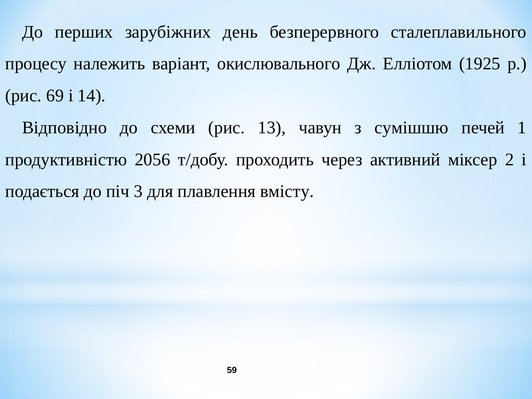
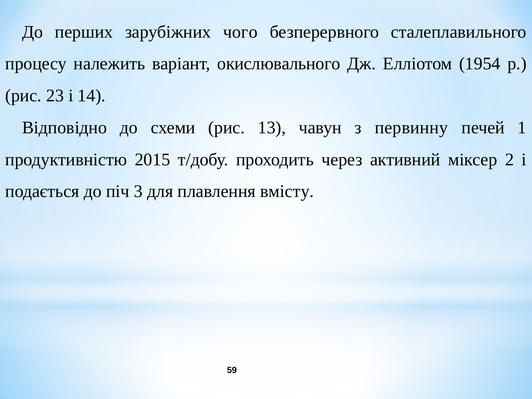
день: день -> чого (240, 32)
1925: 1925 -> 1954 (480, 64)
69: 69 -> 23 (55, 96)
сумішшю: сумішшю -> первинну (412, 128)
2056: 2056 -> 2015 (153, 160)
